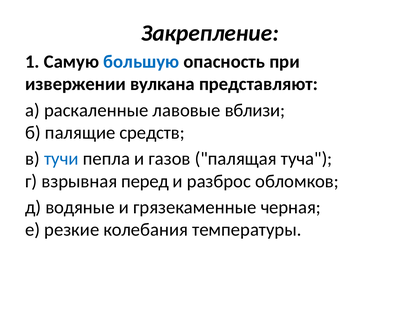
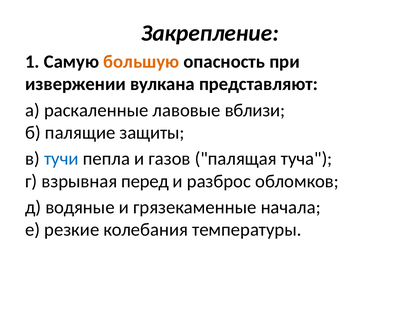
большую colour: blue -> orange (141, 62)
средств: средств -> защиты (152, 133)
черная: черная -> начала (291, 207)
